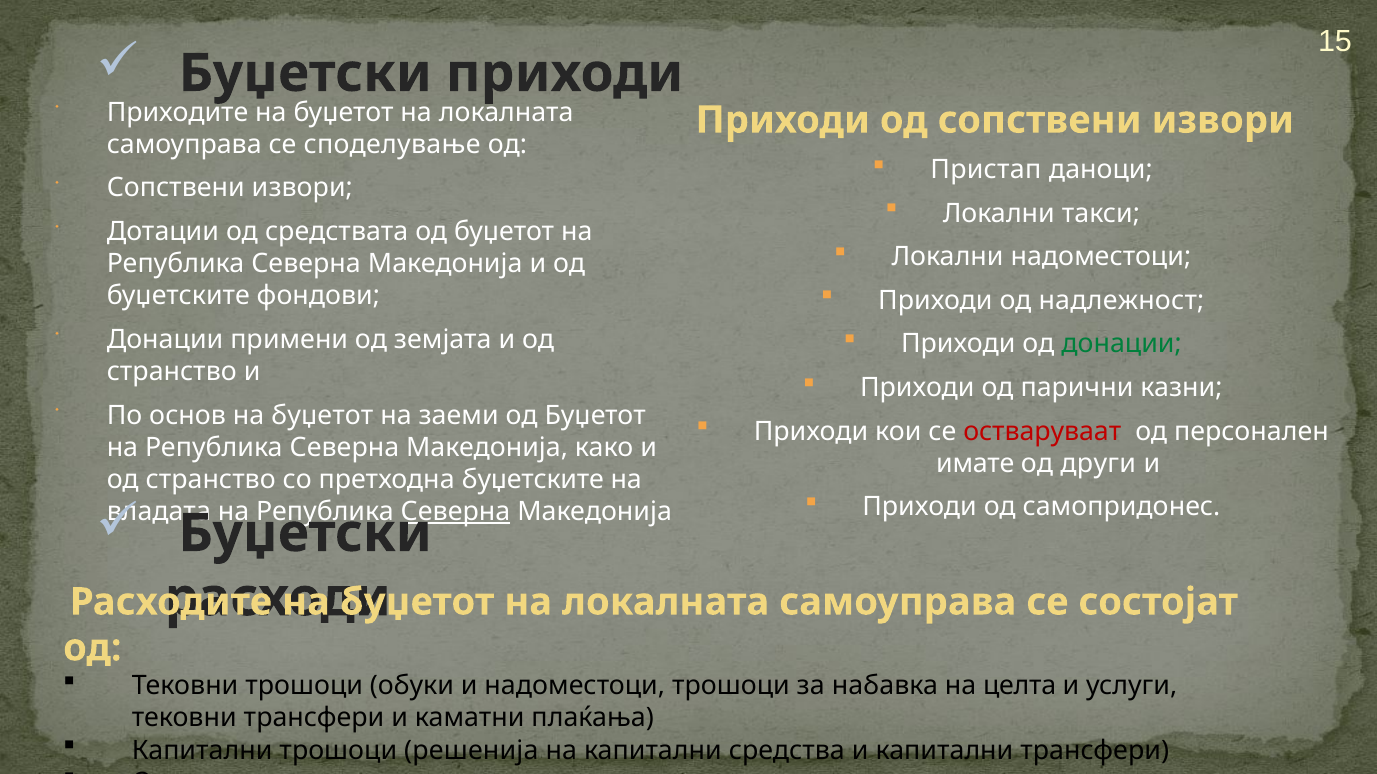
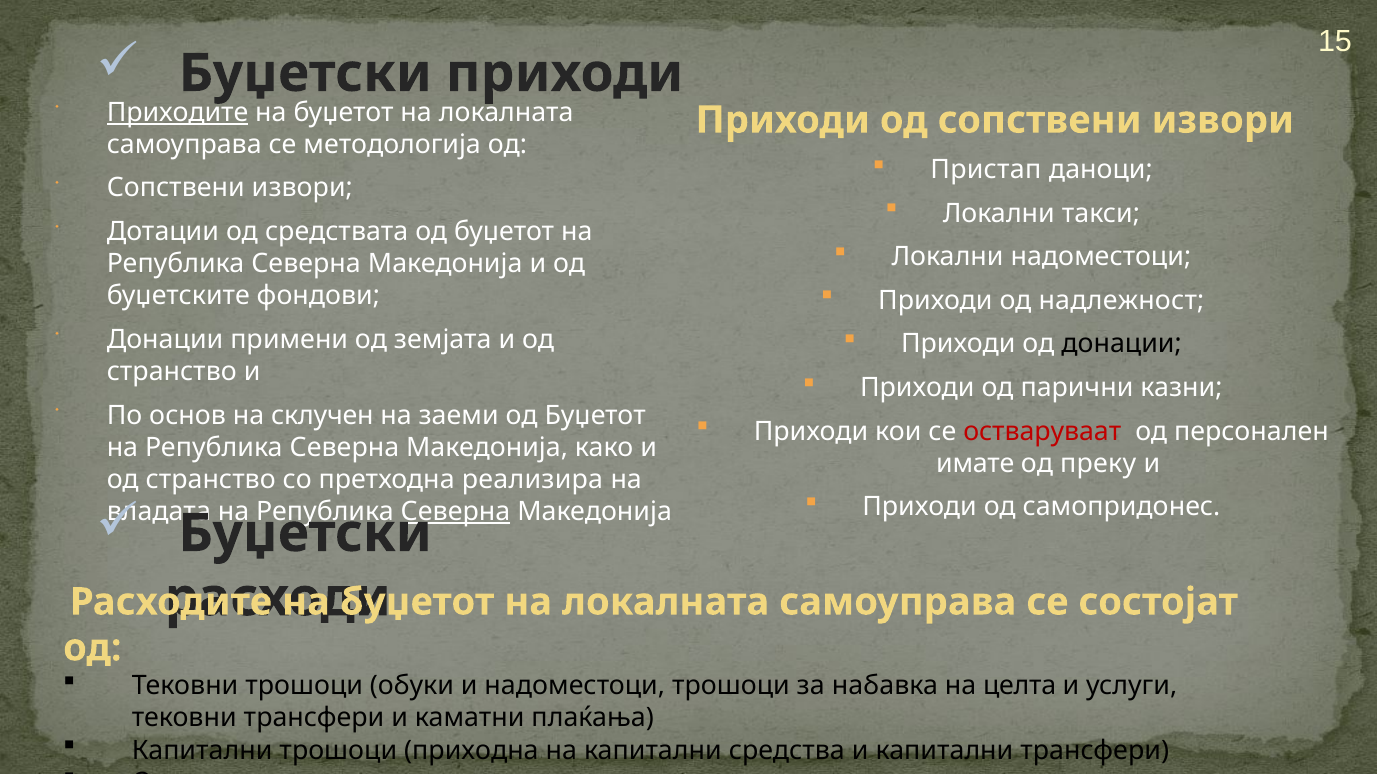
Приходите underline: none -> present (178, 112)
споделување: споделување -> методологија (392, 145)
донации colour: green -> black (1122, 344)
основ на буџетот: буџетот -> склучен (322, 416)
други: други -> преку (1098, 464)
претходна буџетските: буџетските -> реализира (532, 480)
решенија: решенија -> приходна (471, 751)
